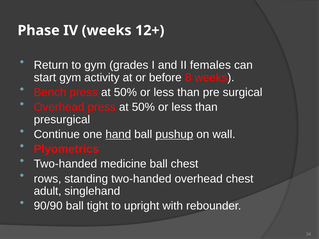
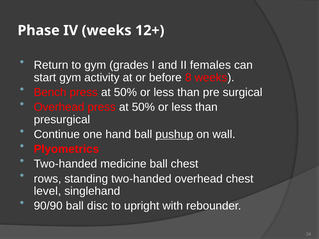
hand underline: present -> none (118, 134)
adult: adult -> level (47, 191)
tight: tight -> disc (97, 206)
